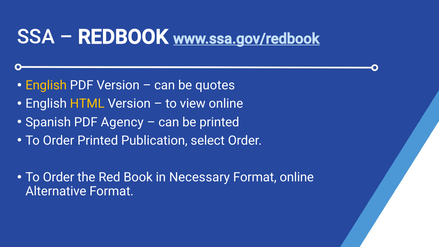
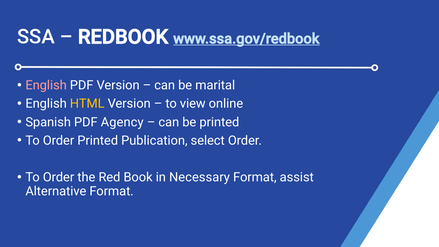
English colour: yellow -> pink (46, 85)
quotes: quotes -> marital (215, 85)
Format online: online -> assist (297, 177)
